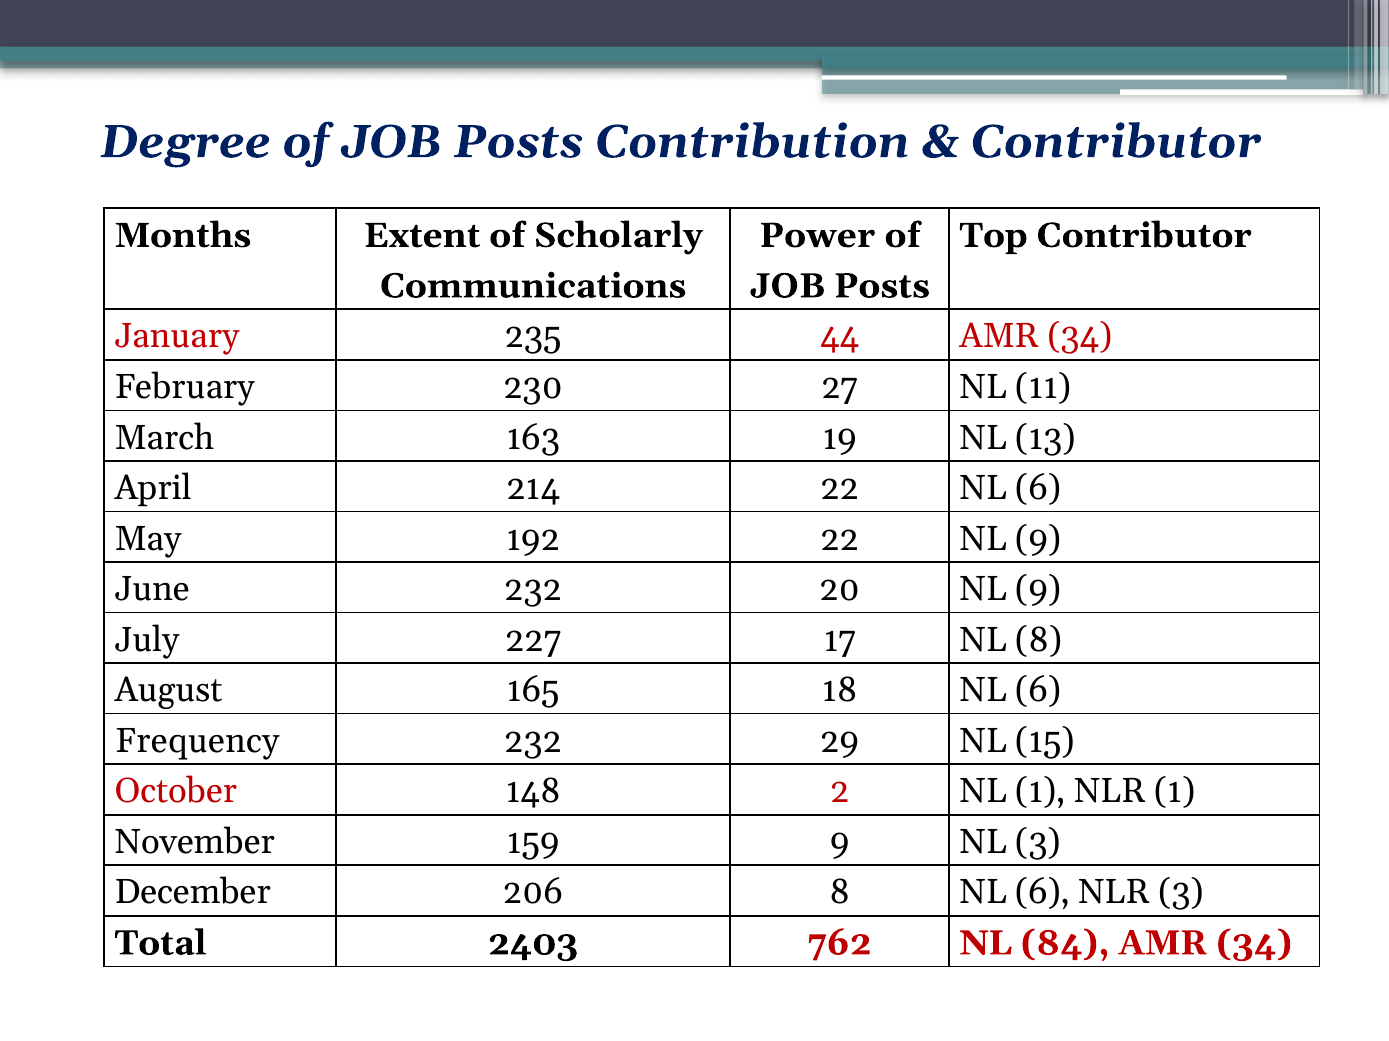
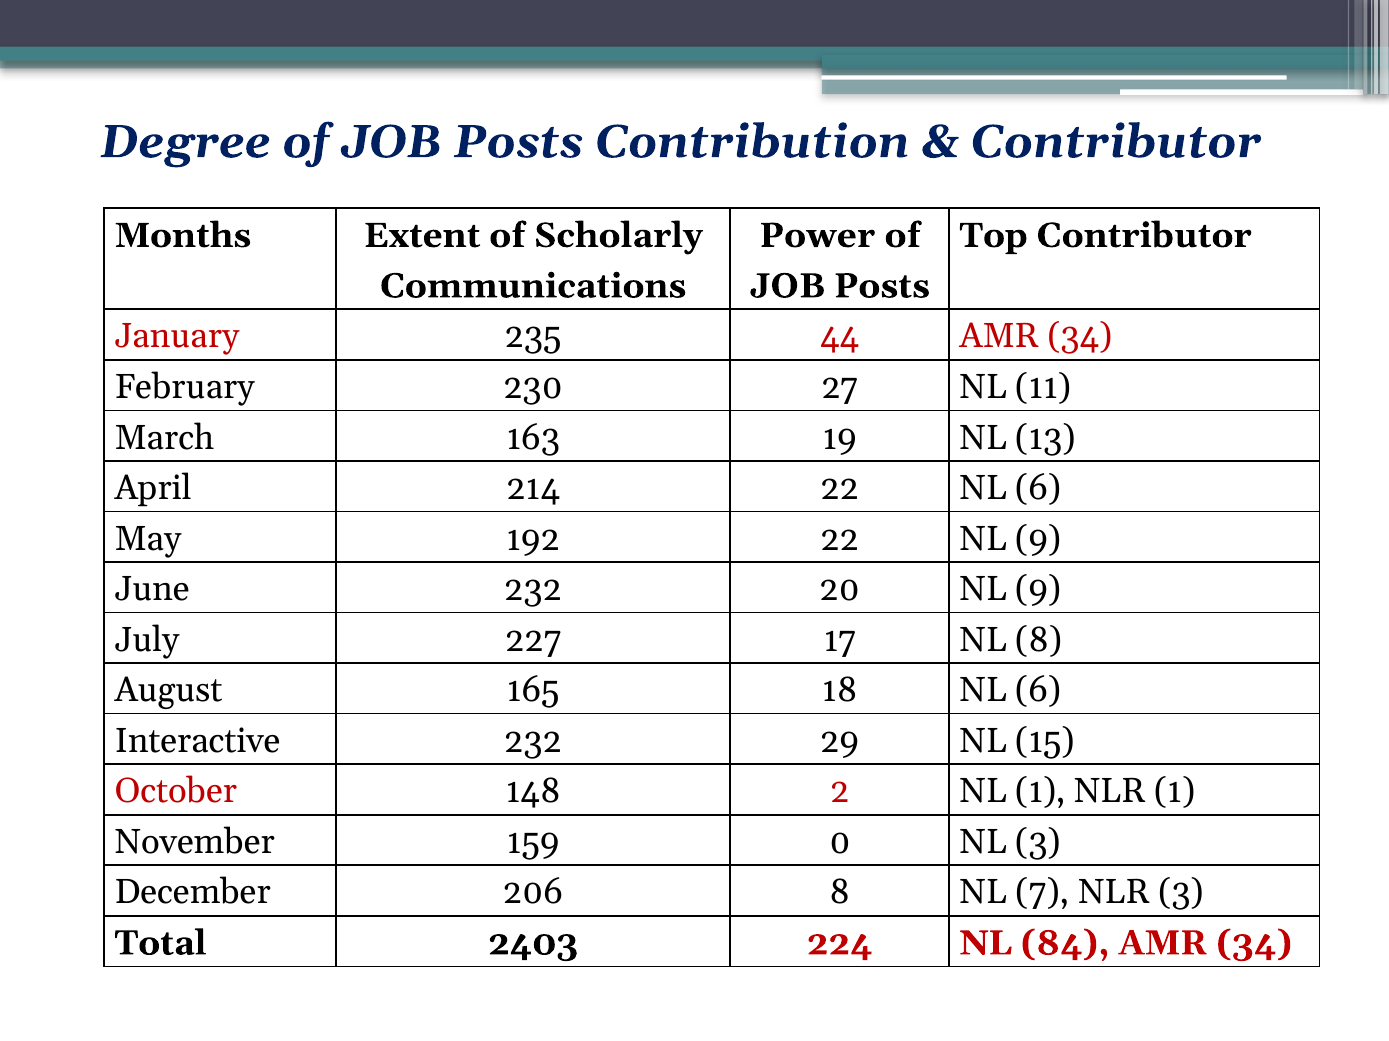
Frequency: Frequency -> Interactive (197, 741)
159 9: 9 -> 0 (840, 843)
8 NL 6: 6 -> 7 (1042, 893)
762: 762 -> 224 (840, 944)
